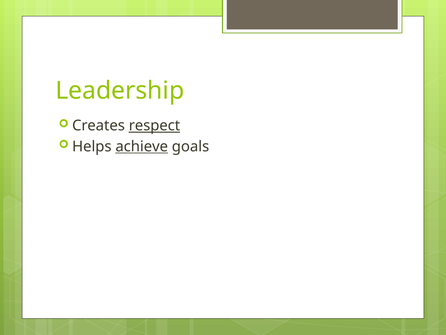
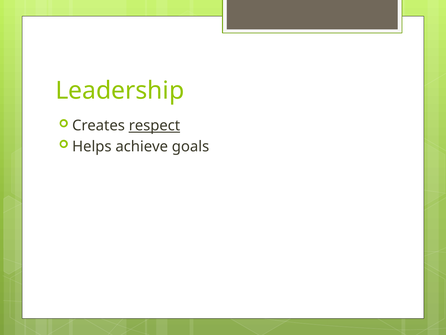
achieve underline: present -> none (142, 146)
